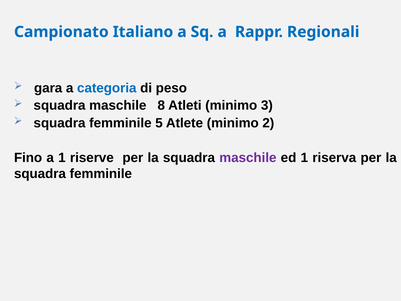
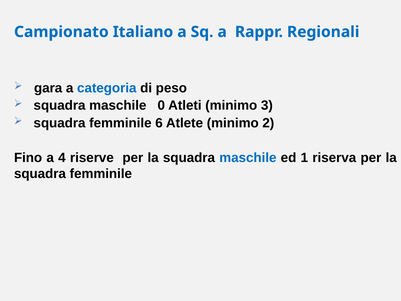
8: 8 -> 0 (161, 105)
5: 5 -> 6 (159, 123)
a 1: 1 -> 4 (62, 158)
maschile colour: purple -> blue (248, 158)
